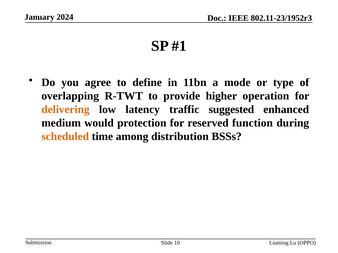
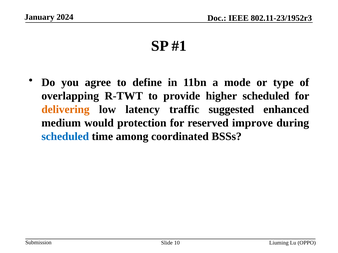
higher operation: operation -> scheduled (266, 96)
function: function -> improve (252, 123)
scheduled colour: orange -> blue (65, 137)
distribution: distribution -> coordinated (180, 137)
